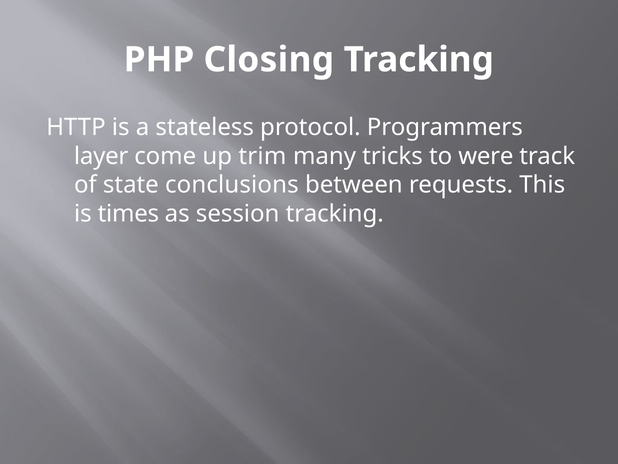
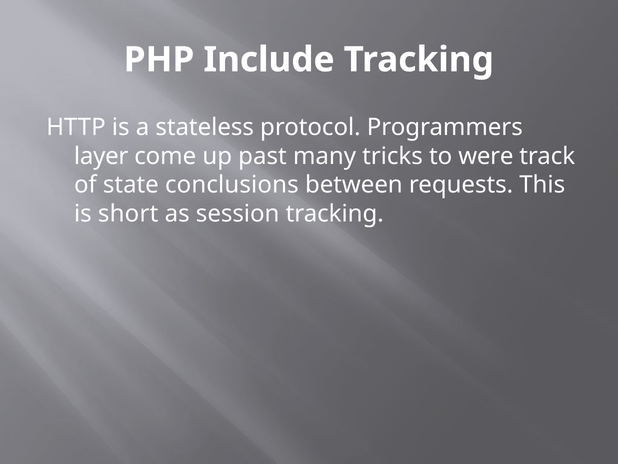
Closing: Closing -> Include (269, 60)
trim: trim -> past (263, 156)
times: times -> short (128, 214)
